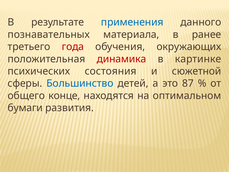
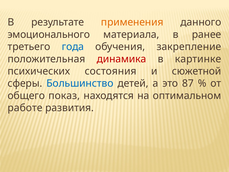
применения colour: blue -> orange (132, 22)
познавательных: познавательных -> эмоционального (49, 34)
года colour: red -> blue (73, 47)
окружающих: окружающих -> закрепление (189, 47)
конце: конце -> показ (64, 96)
бумаги: бумаги -> работе (25, 108)
